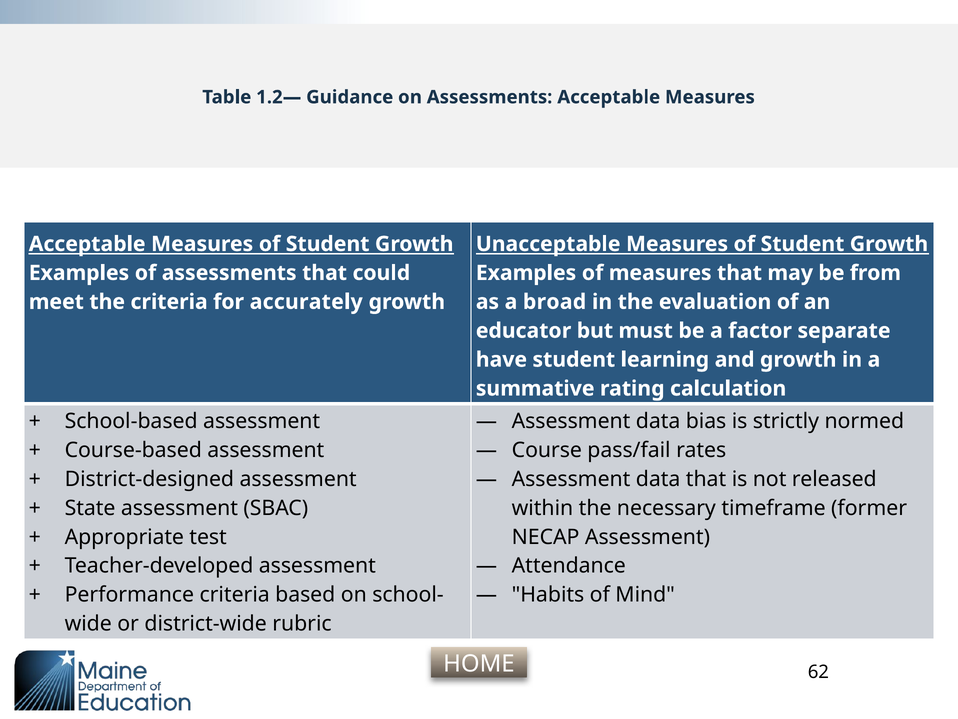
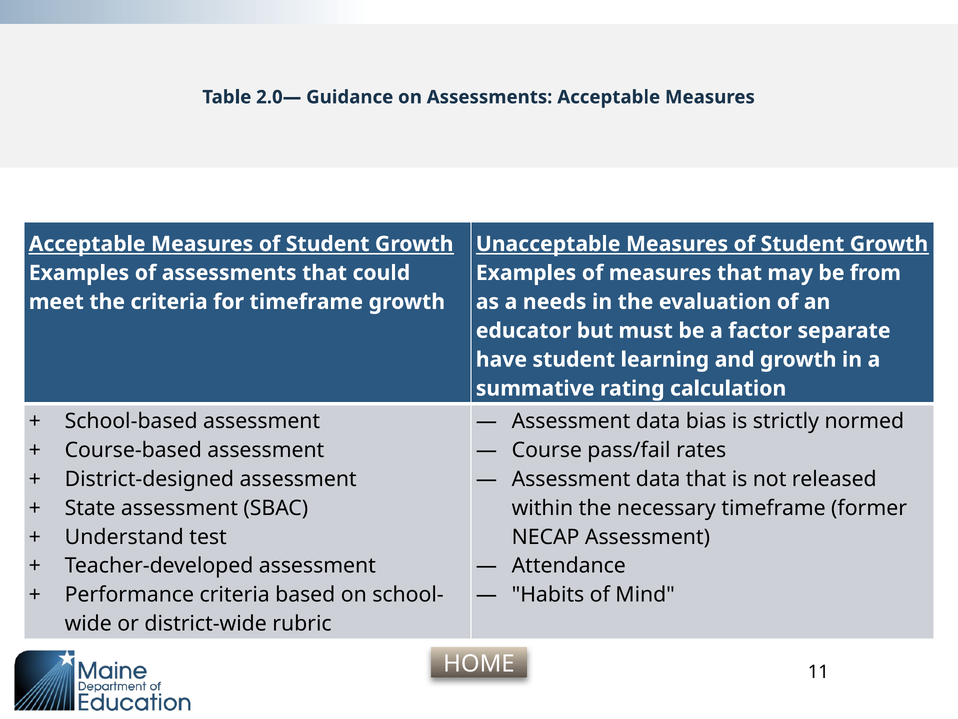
1.2—: 1.2— -> 2.0— (279, 97)
for accurately: accurately -> timeframe (306, 302)
broad: broad -> needs (555, 302)
Appropriate: Appropriate -> Understand (124, 537)
62: 62 -> 11 (818, 671)
